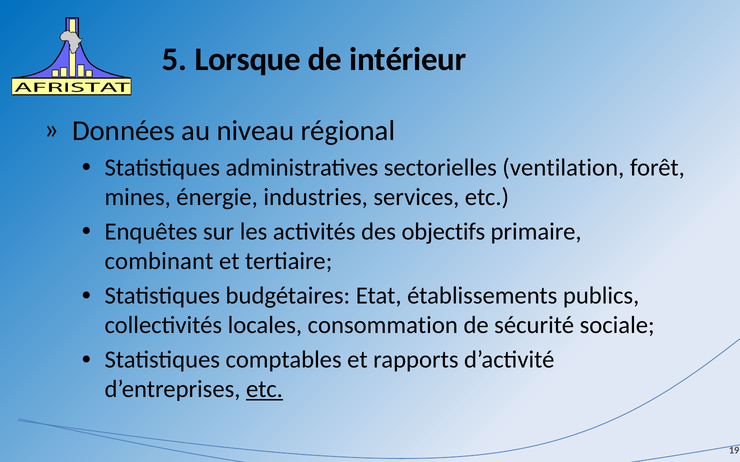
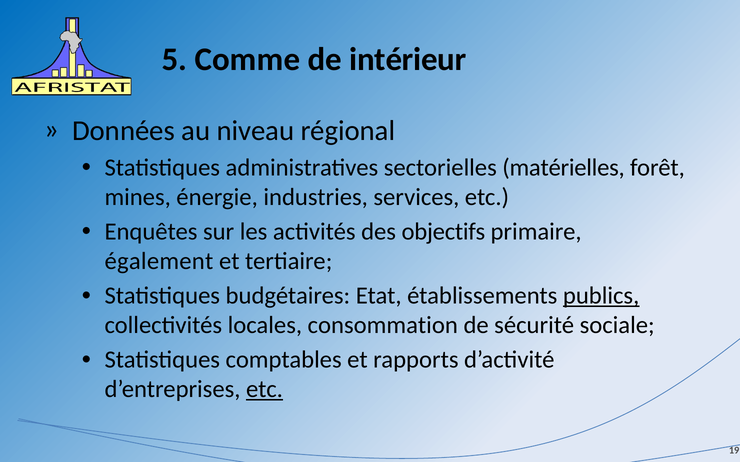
Lorsque: Lorsque -> Comme (247, 59)
ventilation: ventilation -> matérielles (564, 168)
combinant: combinant -> également (159, 261)
publics underline: none -> present (601, 296)
